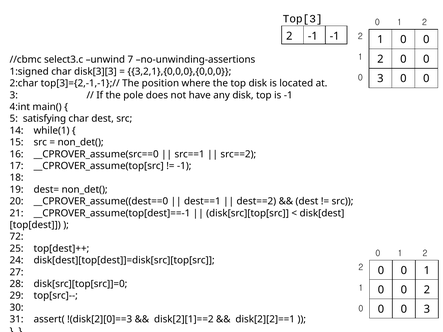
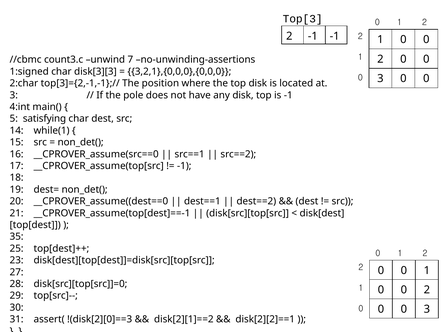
select3.c: select3.c -> count3.c (64, 60)
72: 72 -> 35 (17, 237)
24: 24 -> 23 (17, 260)
